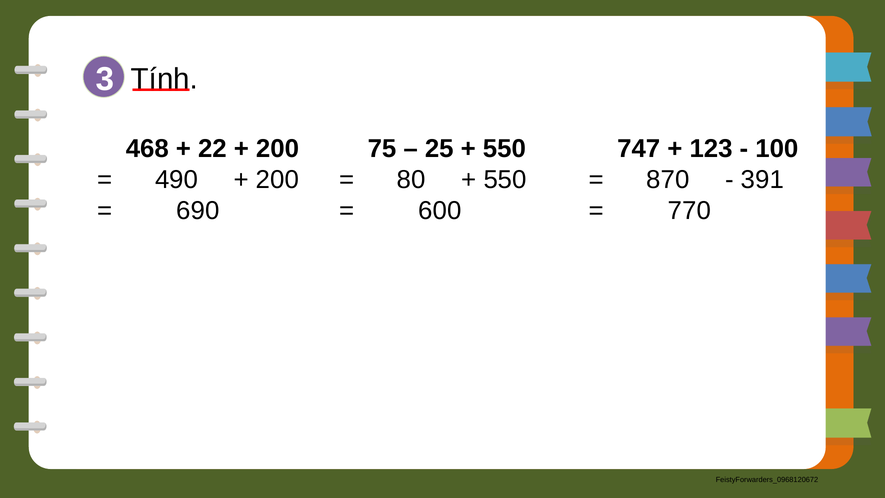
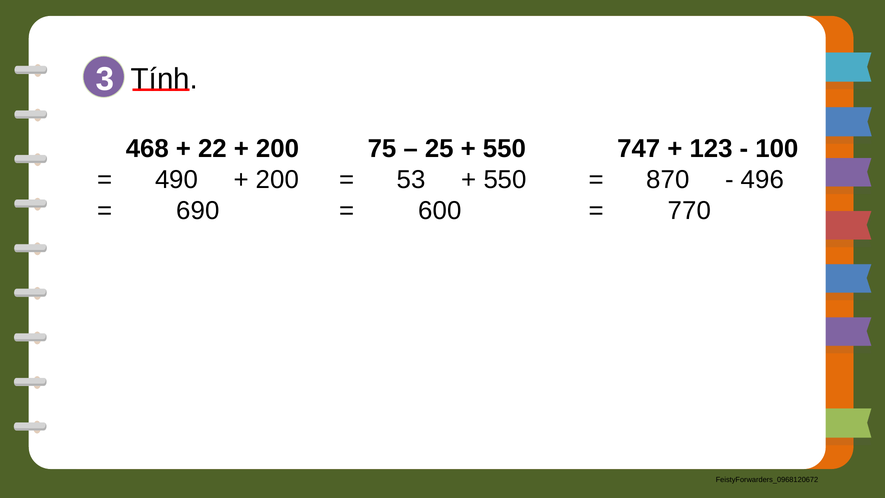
80: 80 -> 53 (411, 180)
391: 391 -> 496 (762, 180)
